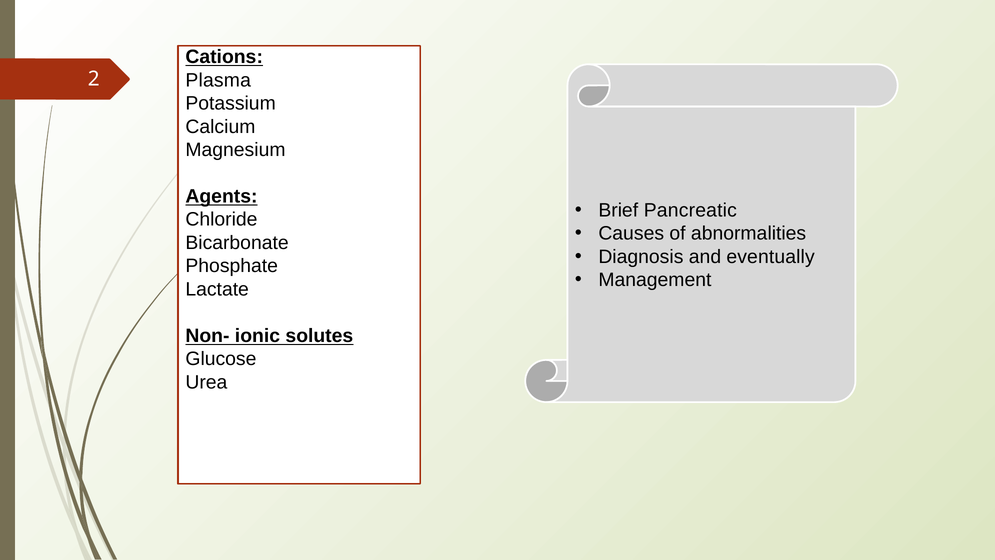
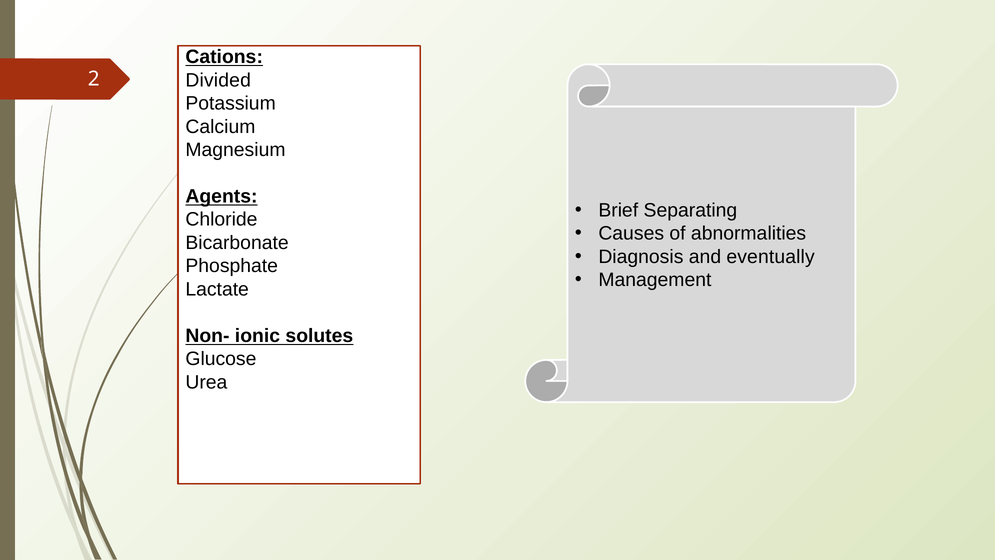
Plasma: Plasma -> Divided (218, 80)
Pancreatic: Pancreatic -> Separating (690, 210)
